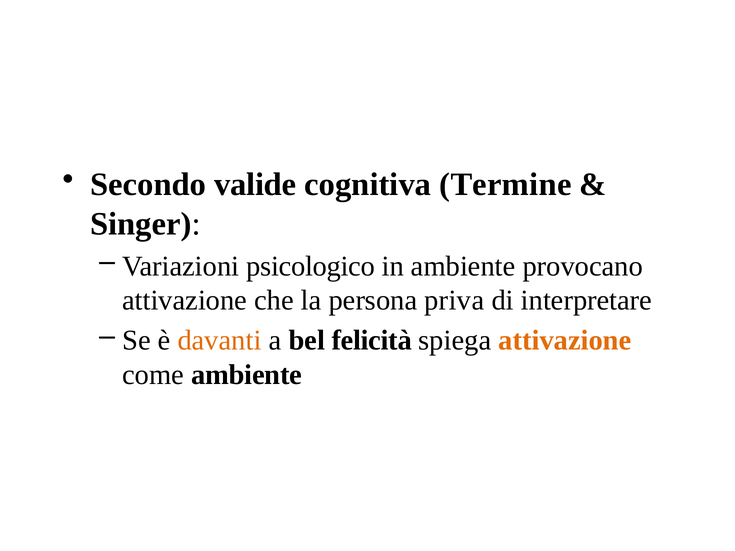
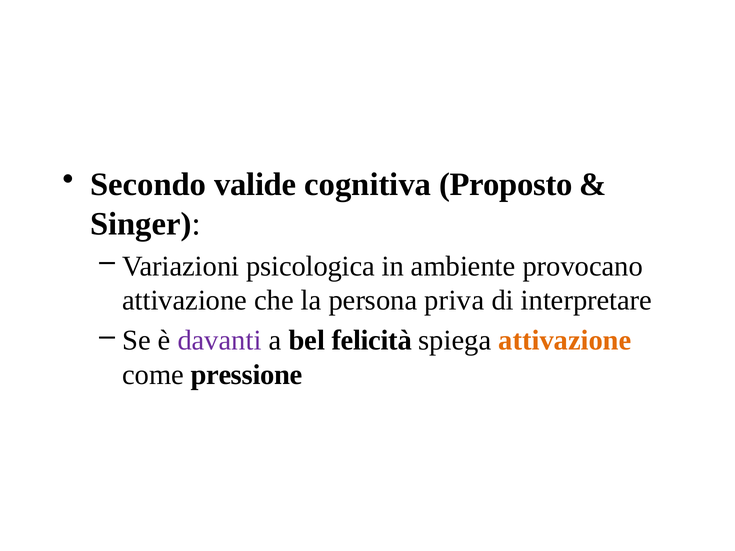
Termine: Termine -> Proposto (506, 185)
psicologico: psicologico -> psicologica (311, 266)
davanti colour: orange -> purple (219, 341)
come ambiente: ambiente -> pressione (247, 375)
